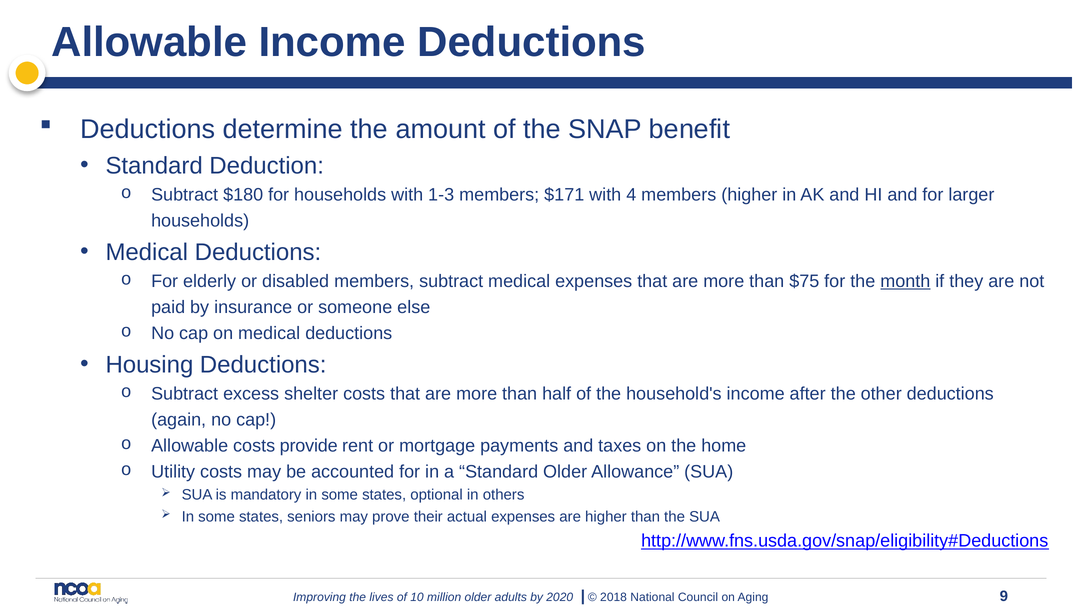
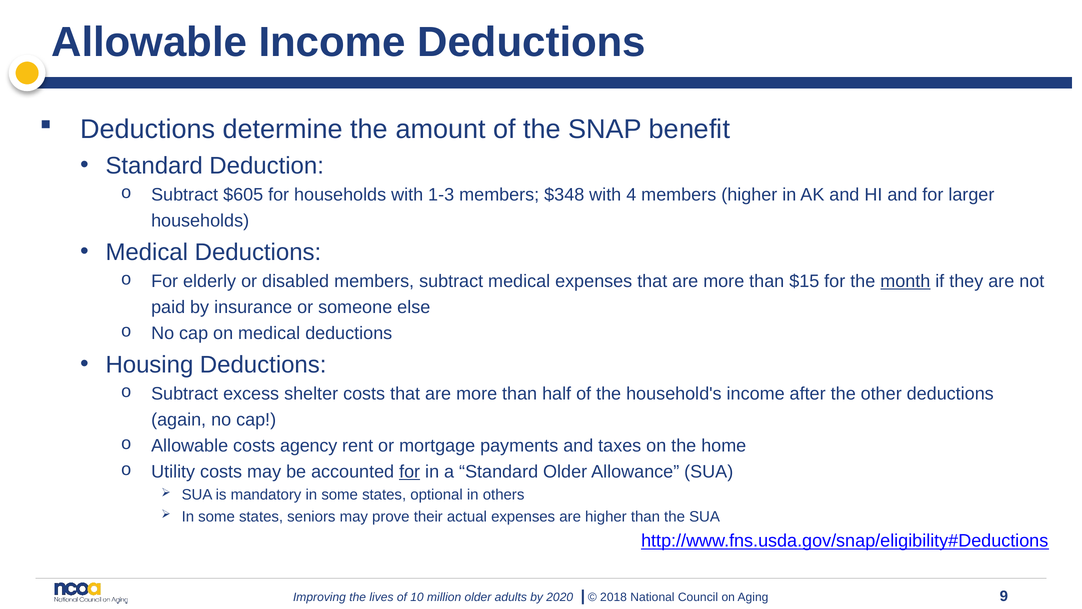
$180: $180 -> $605 (243, 195)
$171: $171 -> $348 (564, 195)
$75: $75 -> $15 (804, 281)
provide: provide -> agency (309, 446)
for underline: none -> present (410, 471)
